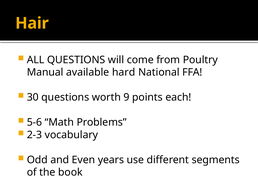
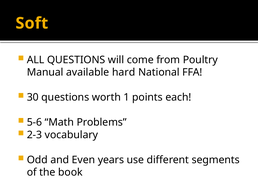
Hair: Hair -> Soft (32, 23)
9: 9 -> 1 (127, 97)
